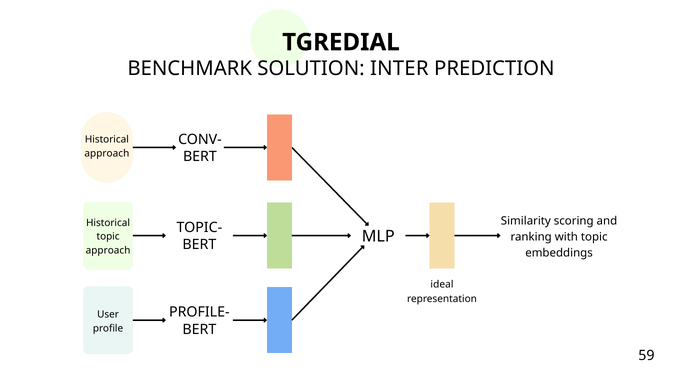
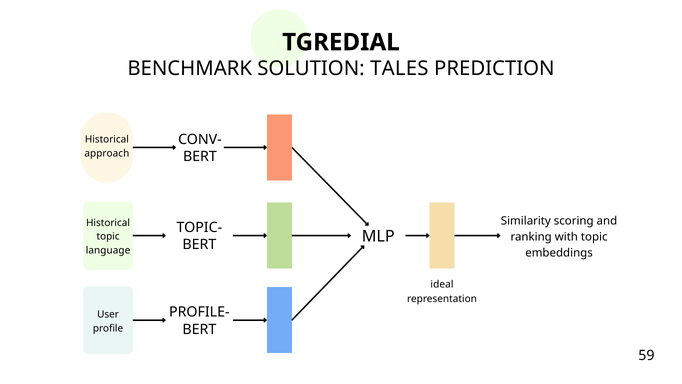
INTER: INTER -> TALES (399, 69)
approach: approach -> language (108, 250)
